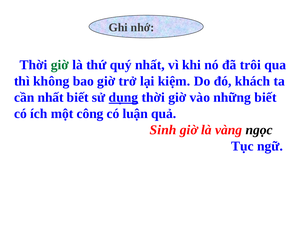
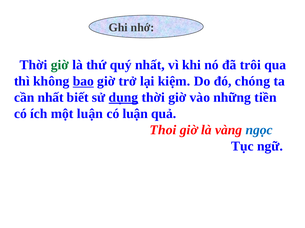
bao underline: none -> present (83, 81)
khách: khách -> chóng (252, 81)
những biết: biết -> tiền (266, 98)
một công: công -> luận (90, 114)
Sinh: Sinh -> Thoi (163, 130)
ngọc colour: black -> blue (259, 130)
